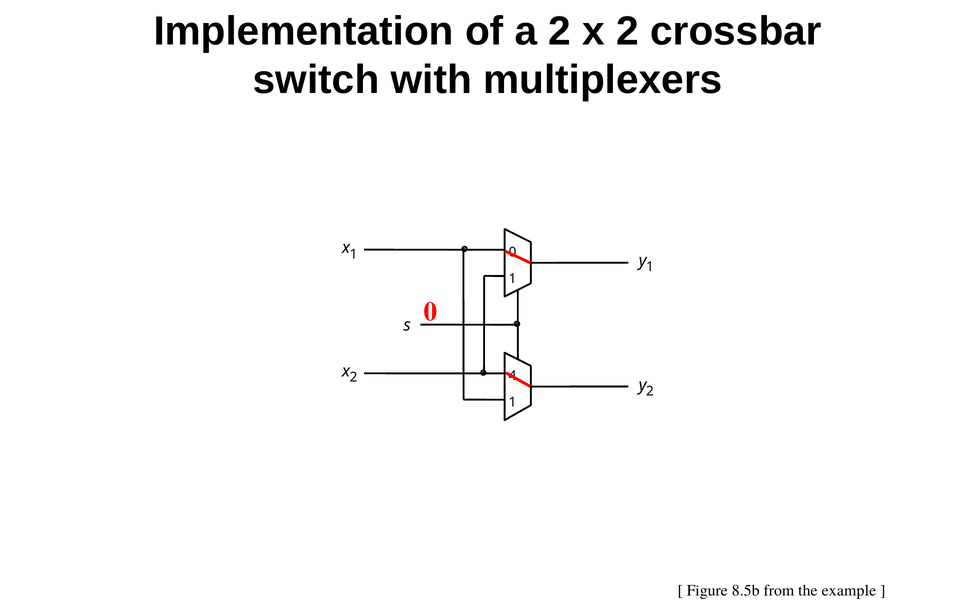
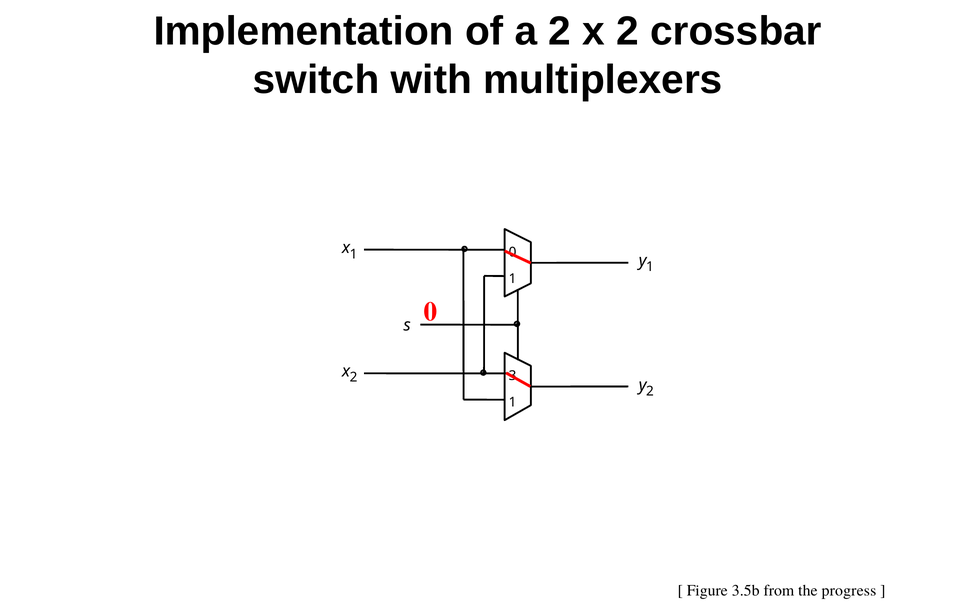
4: 4 -> 3 (513, 376)
8.5b: 8.5b -> 3.5b (746, 591)
example: example -> progress (849, 591)
